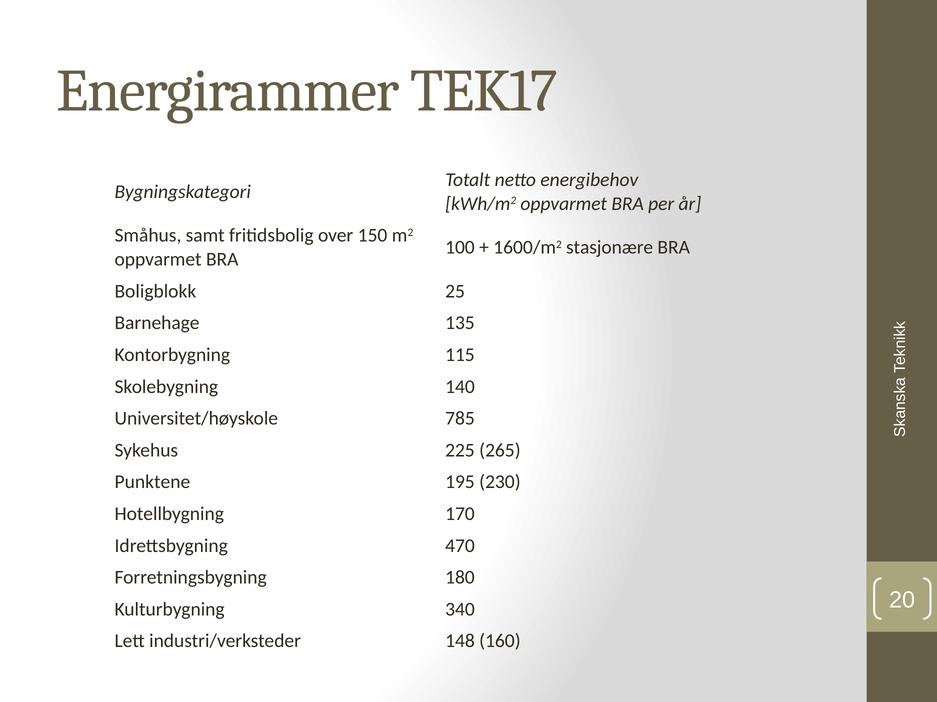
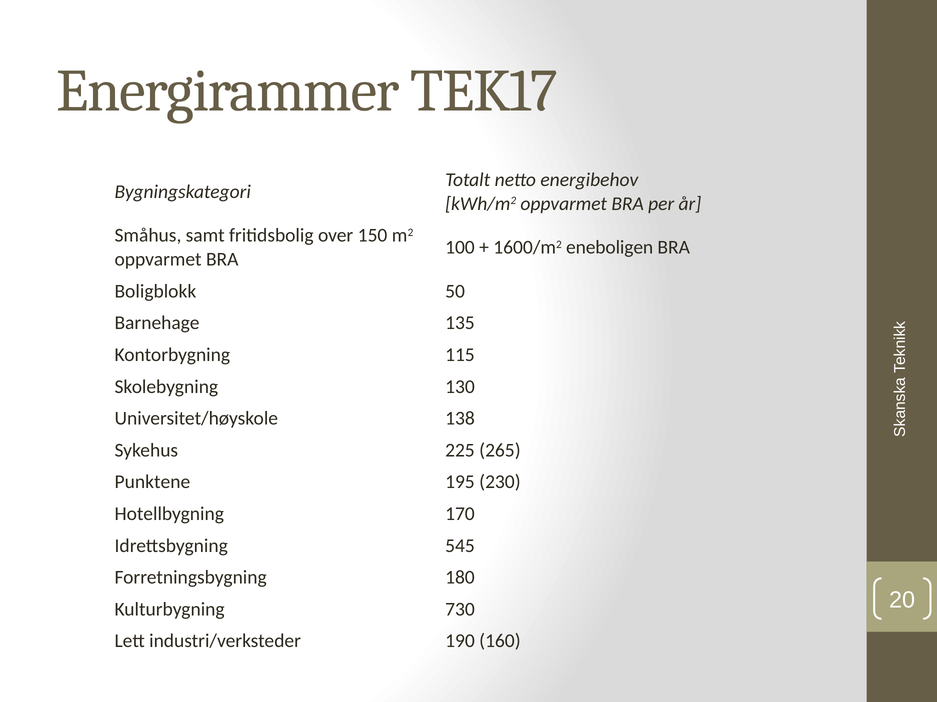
stasjonære: stasjonære -> eneboligen (610, 248)
25: 25 -> 50 (455, 292)
140: 140 -> 130 (460, 387)
785: 785 -> 138 (460, 419)
470: 470 -> 545 (460, 546)
340: 340 -> 730 (460, 610)
148: 148 -> 190 (460, 642)
